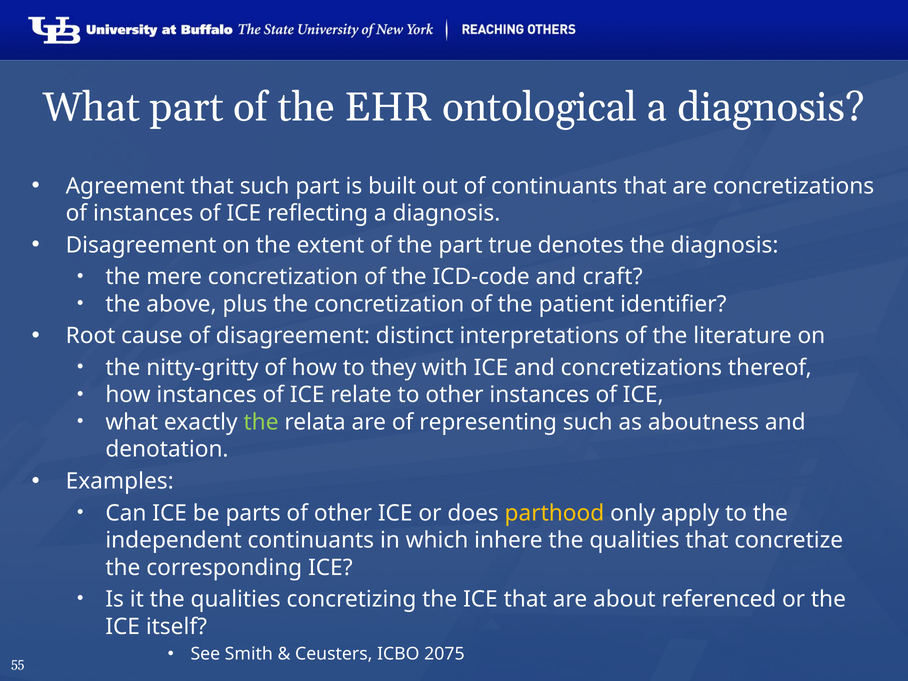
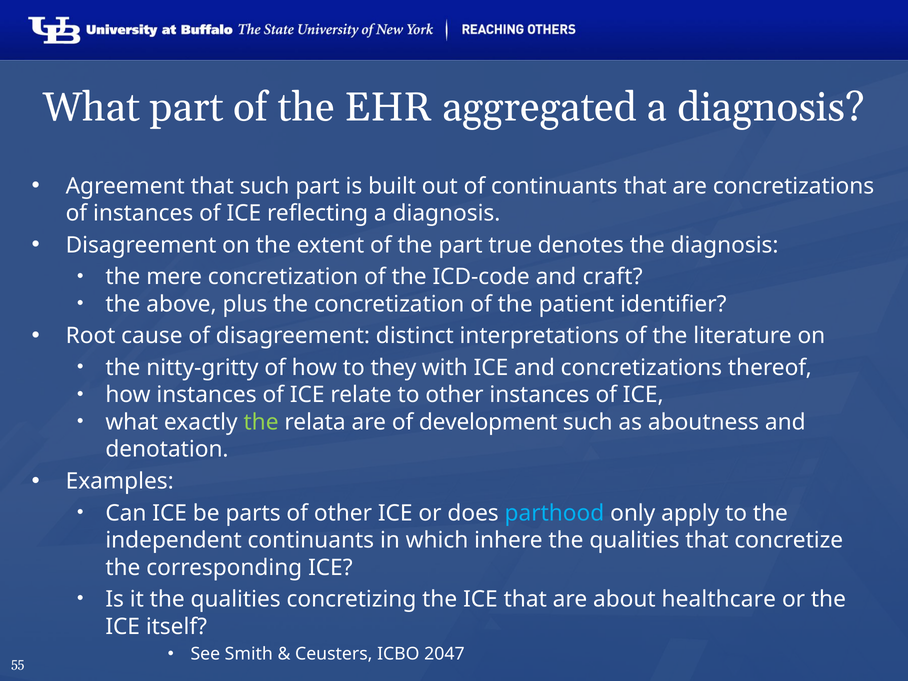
ontological: ontological -> aggregated (540, 107)
representing: representing -> development (488, 422)
parthood colour: yellow -> light blue (554, 513)
referenced: referenced -> healthcare (719, 599)
2075: 2075 -> 2047 (444, 654)
